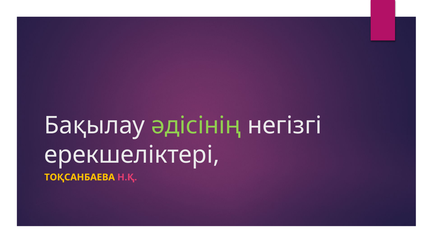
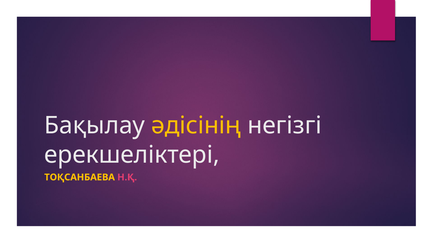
әдісінің colour: light green -> yellow (196, 126)
